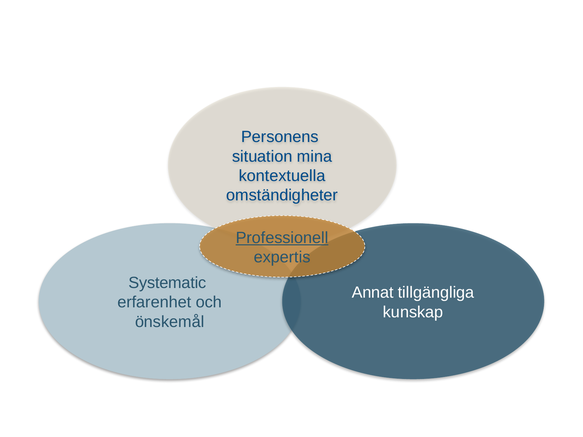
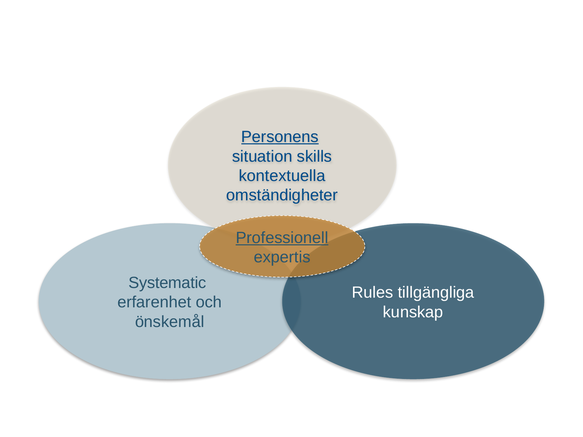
Personens underline: none -> present (280, 137)
mina: mina -> skills (315, 156)
Annat: Annat -> Rules (373, 293)
